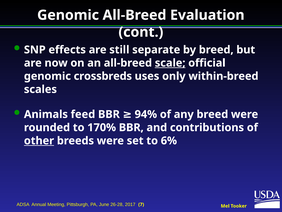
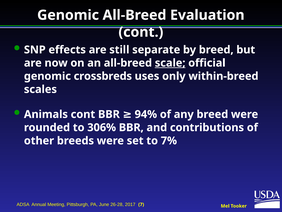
Animals feed: feed -> cont (83, 114)
170%: 170% -> 306% (102, 127)
other underline: present -> none (39, 140)
6%: 6% -> 7% (169, 140)
